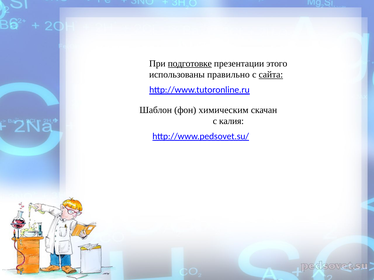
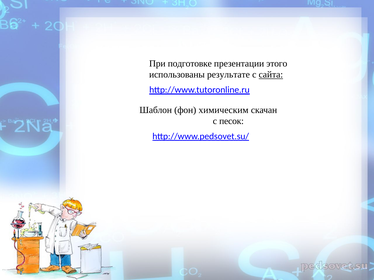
подготовке underline: present -> none (190, 64)
правильно: правильно -> результате (228, 75)
калия: калия -> песок (231, 121)
